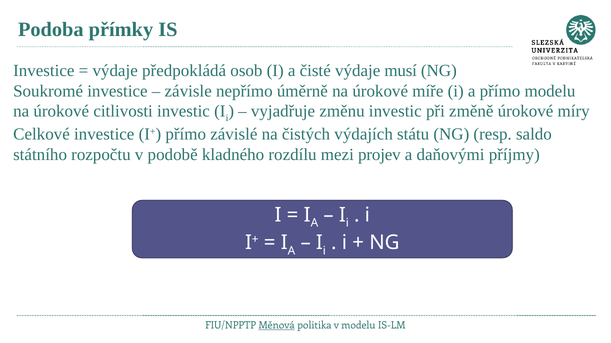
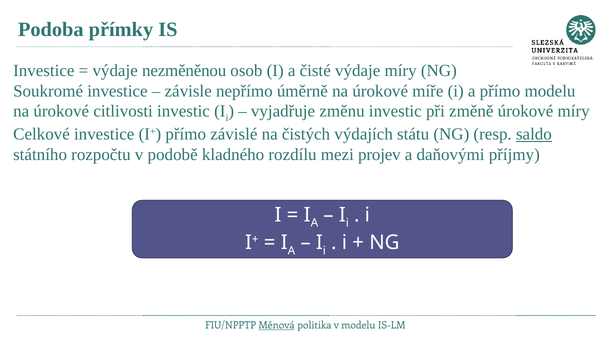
předpokládá: předpokládá -> nezměněnou (184, 71)
výdaje musí: musí -> míry (401, 71)
saldo underline: none -> present (534, 135)
